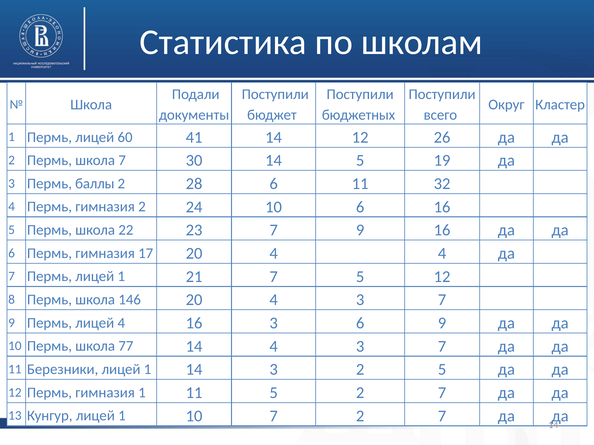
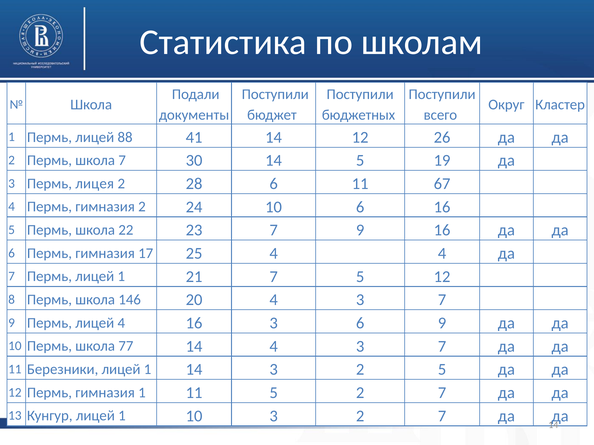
60: 60 -> 88 (125, 137)
баллы: баллы -> лицея (95, 184)
32: 32 -> 67 (442, 184)
17 20: 20 -> 25 (194, 254)
10 7: 7 -> 3 (274, 416)
